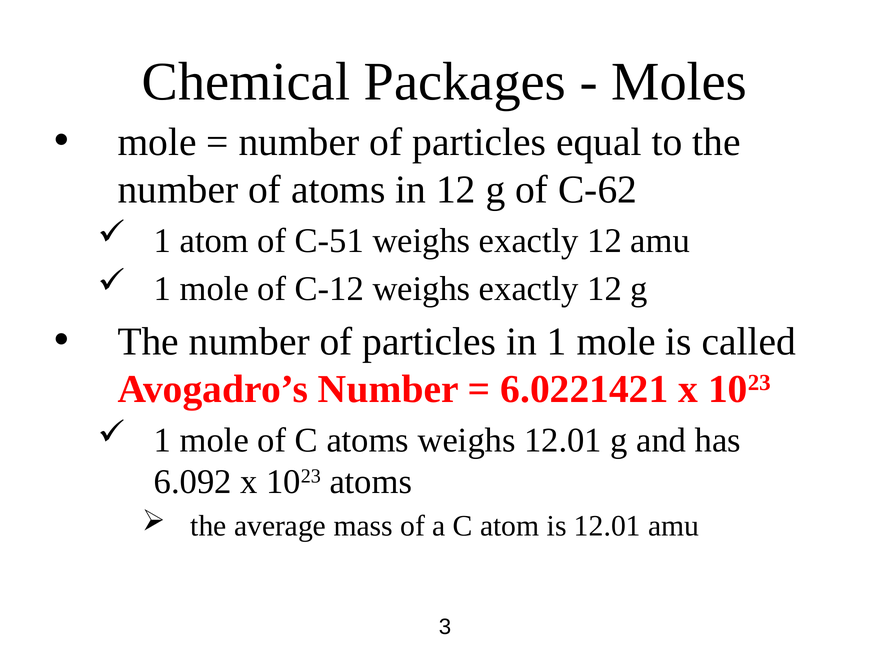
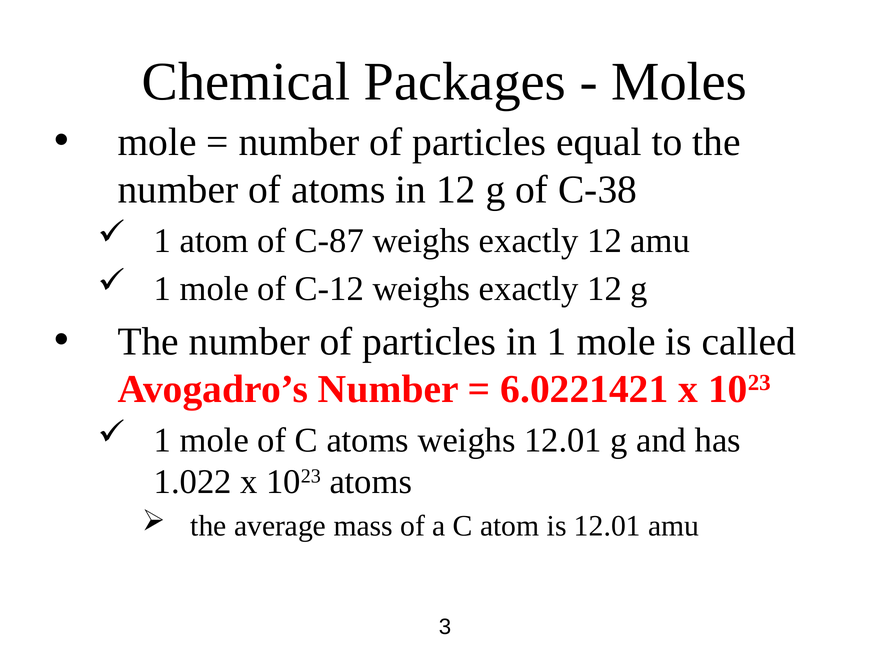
C-62: C-62 -> C-38 (598, 190)
C-51: C-51 -> C-87 (329, 241)
6.092: 6.092 -> 1.022 (193, 482)
